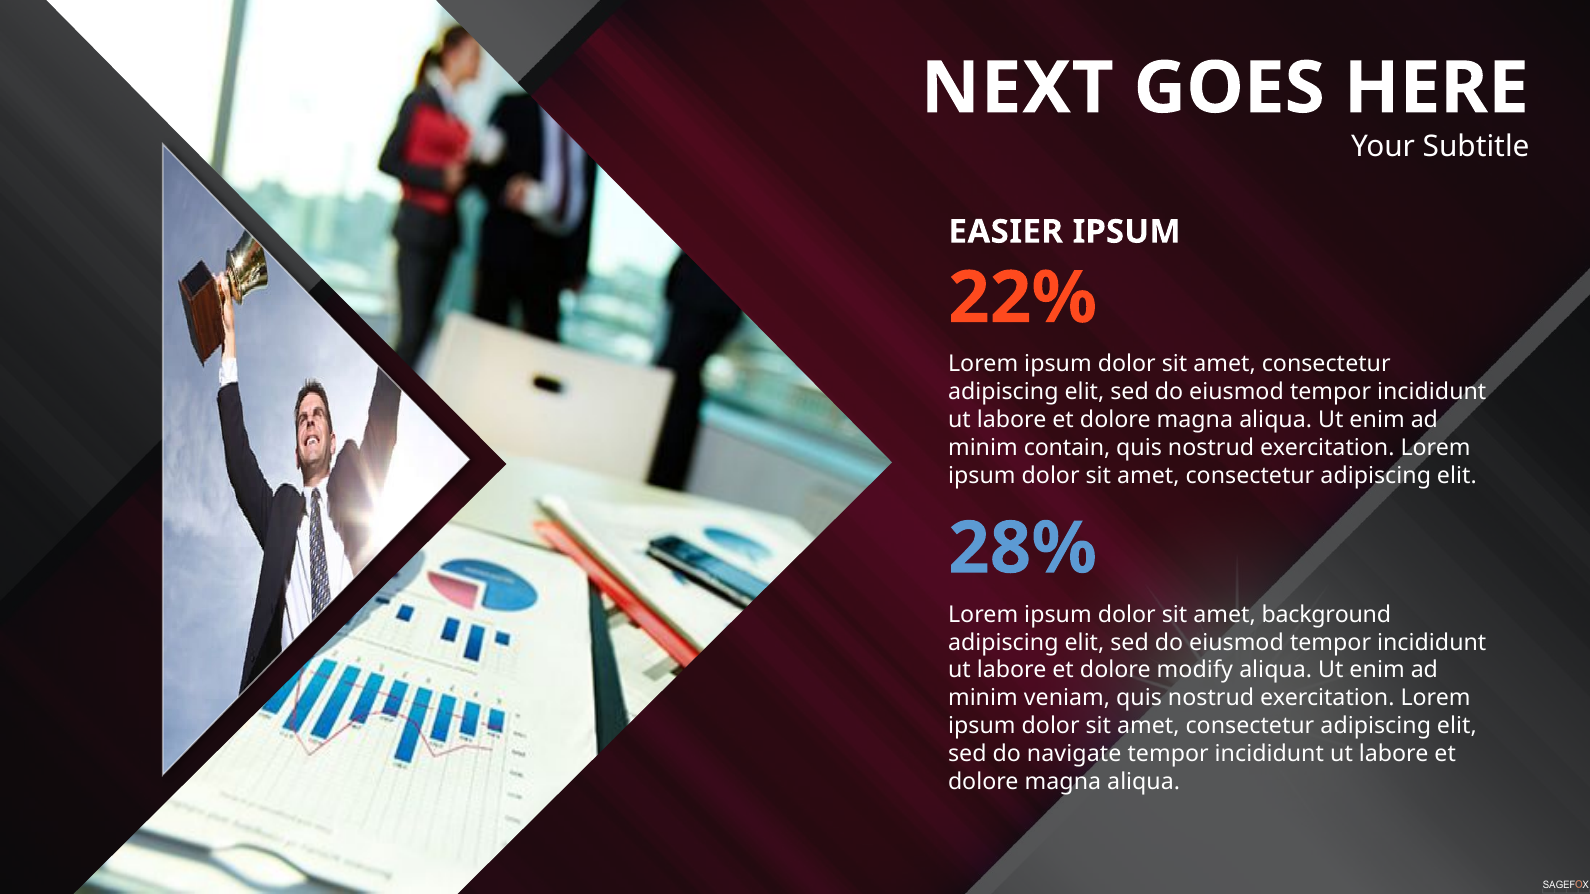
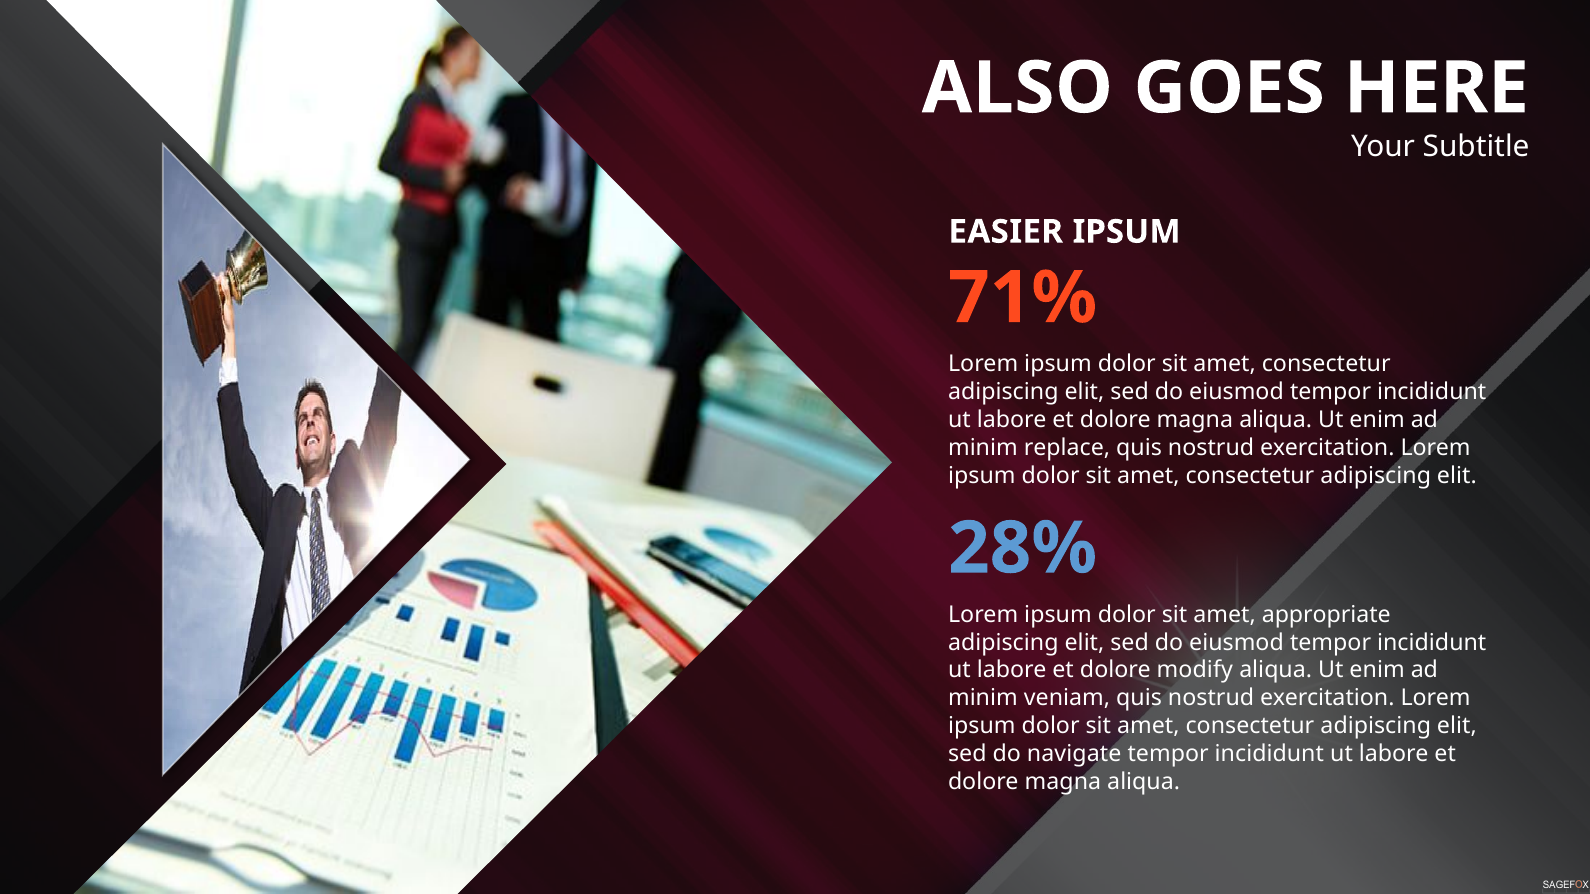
NEXT: NEXT -> ALSO (1017, 88)
22%: 22% -> 71% (1023, 298)
contain: contain -> replace (1067, 448)
background: background -> appropriate (1326, 615)
